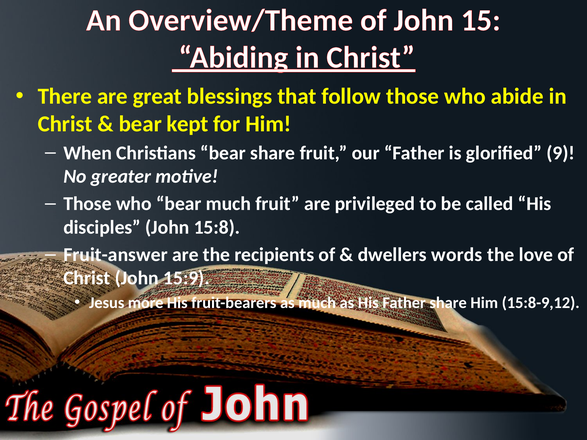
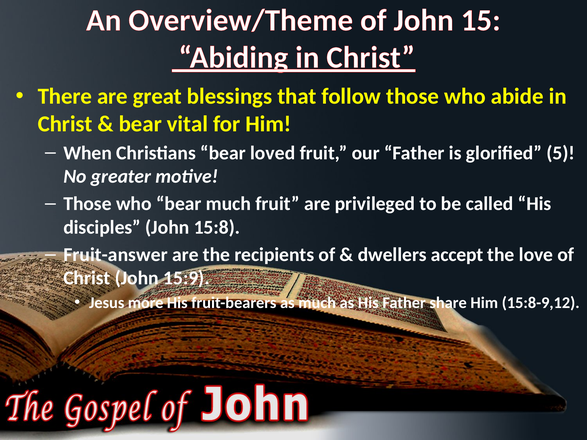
kept: kept -> vital (187, 124)
bear share: share -> loved (273, 153)
9: 9 -> 5 (561, 153)
words: words -> accept (457, 255)
